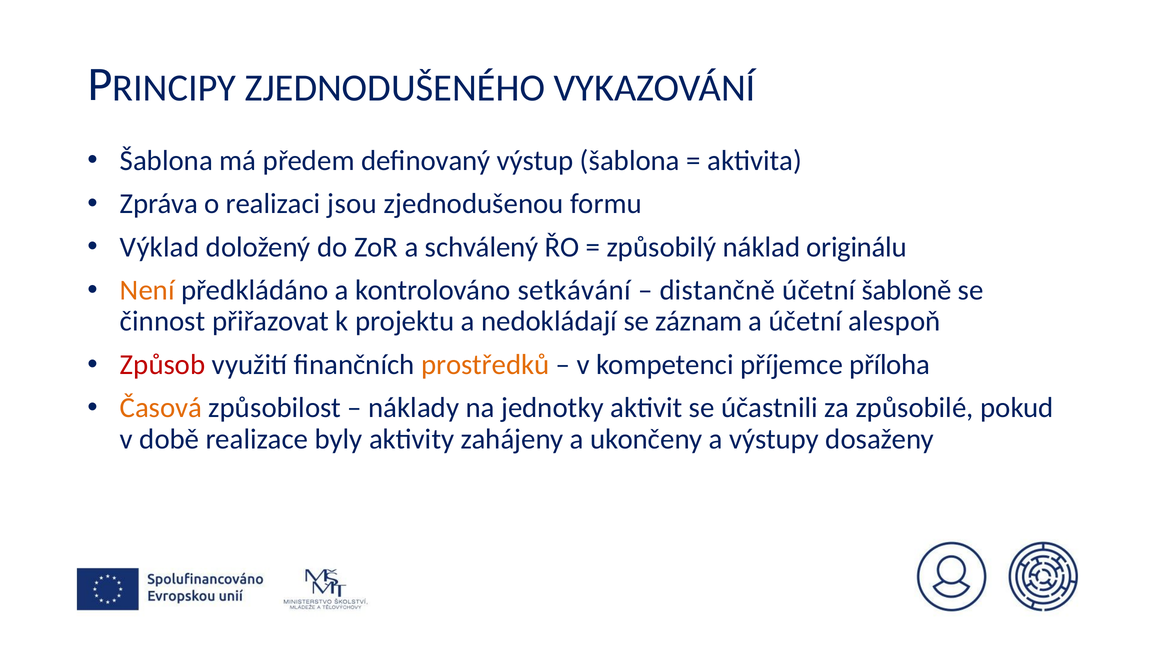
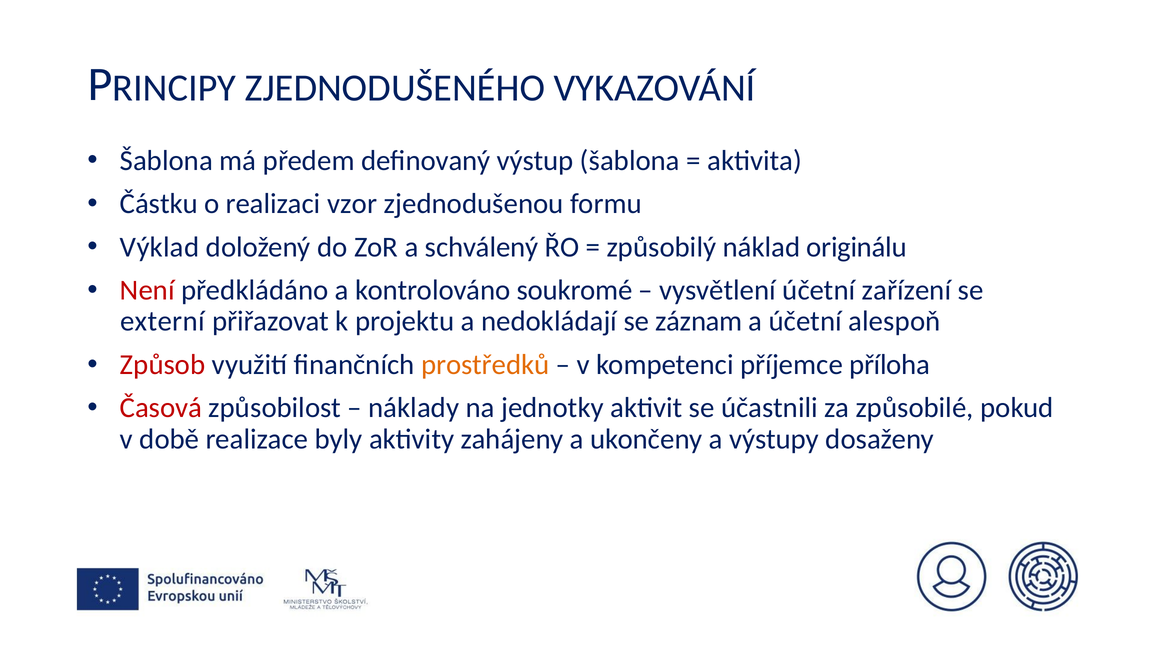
Zpráva: Zpráva -> Částku (159, 204)
jsou: jsou -> vzor (352, 204)
Není colour: orange -> red (147, 290)
setkávání: setkávání -> soukromé (575, 290)
distančně: distančně -> vysvětlení (718, 290)
šabloně: šabloně -> zařízení (907, 290)
činnost: činnost -> externí (163, 321)
Časová colour: orange -> red (161, 408)
